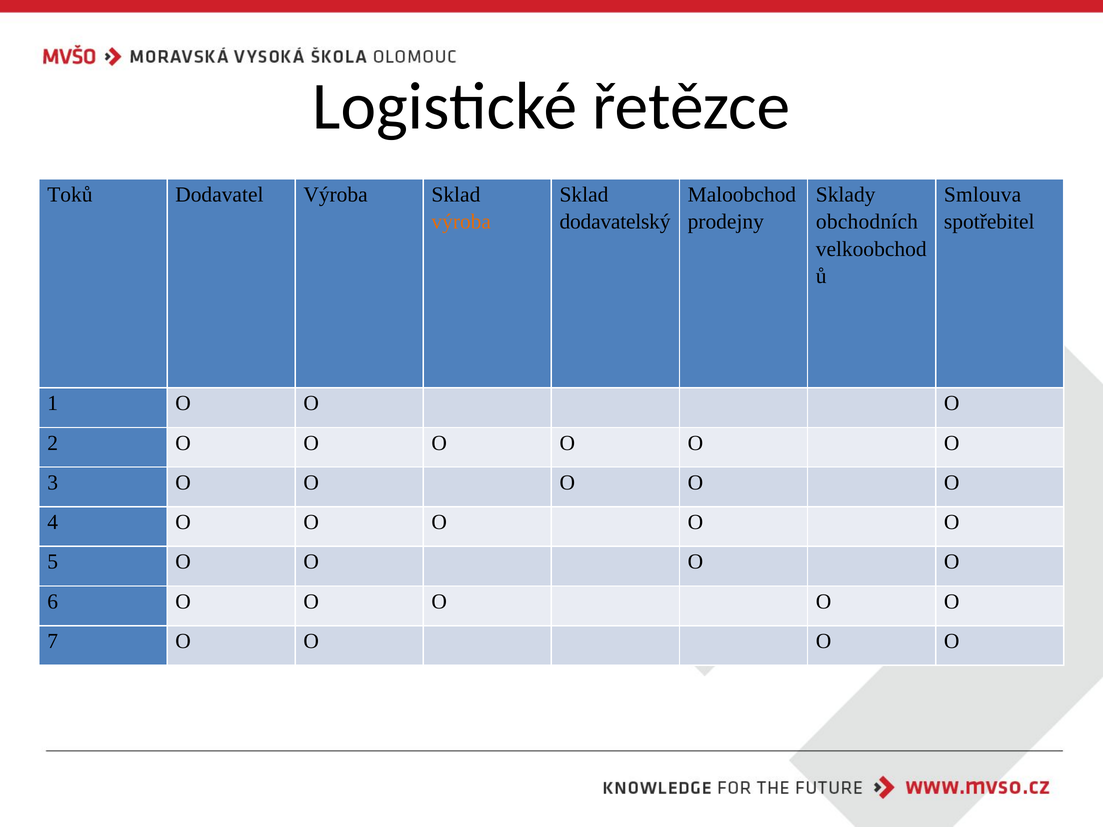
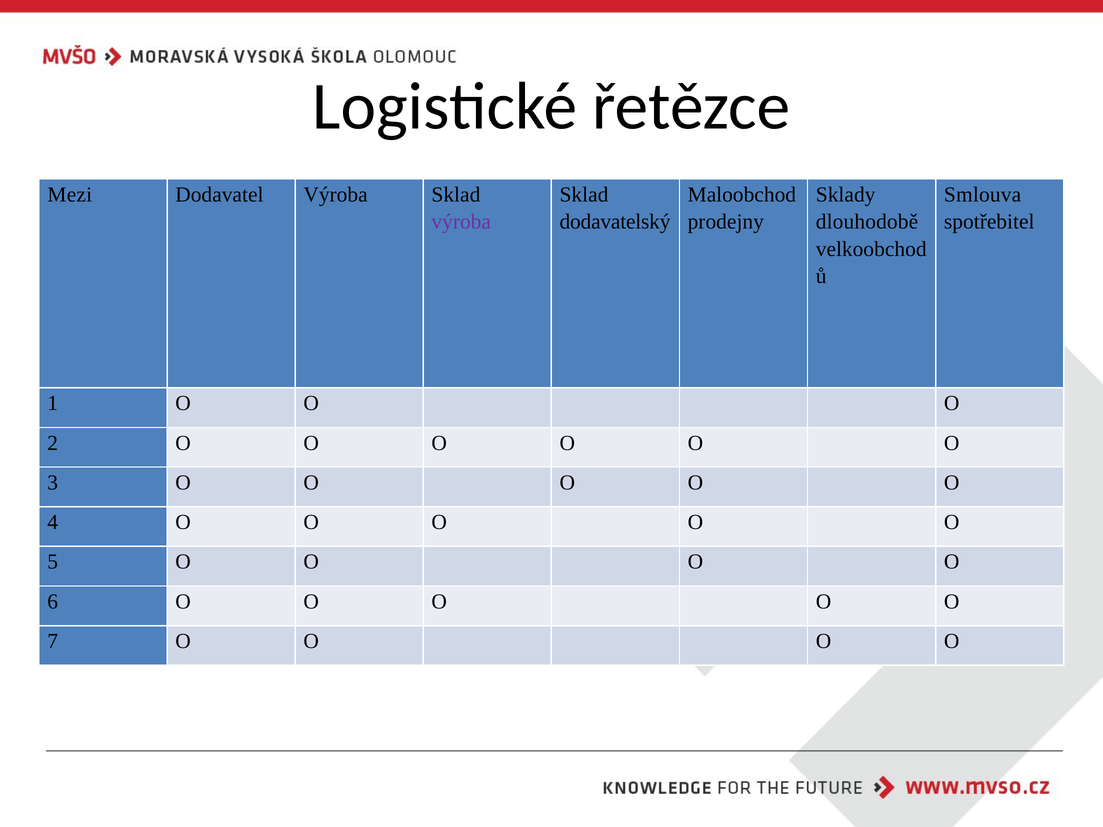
Toků: Toků -> Mezi (70, 195)
výroba colour: orange -> purple (461, 222)
obchodních: obchodních -> dlouhodobě (867, 222)
